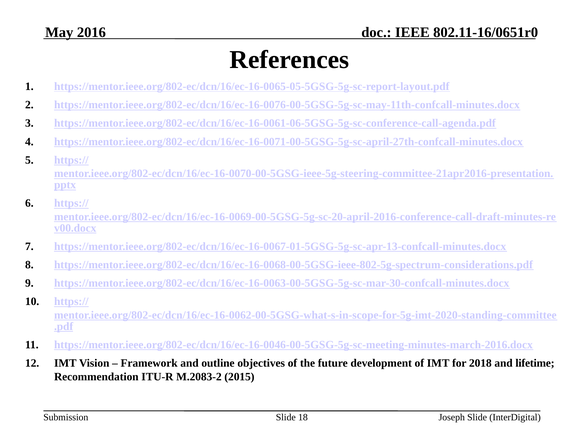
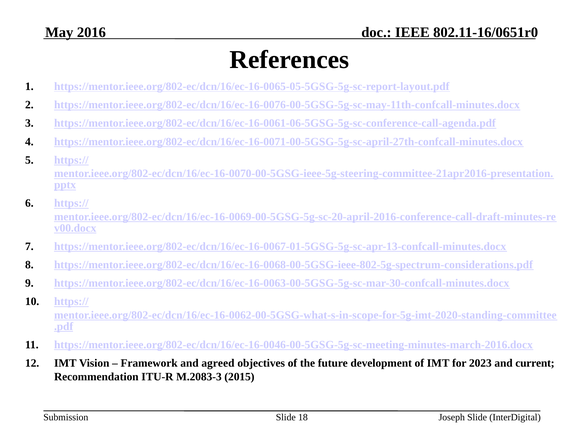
outline: outline -> agreed (218, 363)
2018: 2018 -> 2023 (480, 363)
lifetime: lifetime -> current (535, 363)
M.2083-2: M.2083-2 -> M.2083-3 (199, 376)
